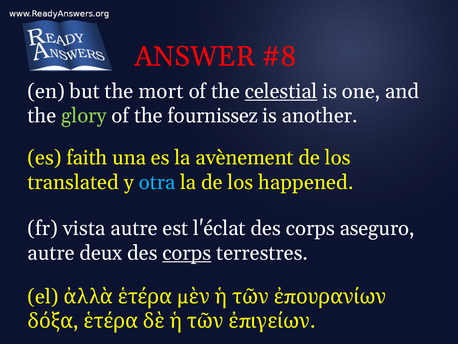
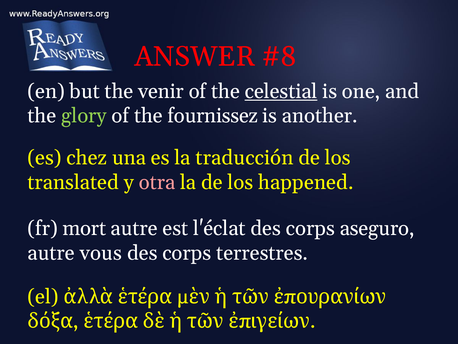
mort: mort -> venir (161, 91)
faith: faith -> chez (87, 158)
avènement: avènement -> traducción (244, 158)
otra colour: light blue -> pink (157, 182)
vista: vista -> mort (84, 228)
deux: deux -> vous (101, 253)
corps underline: present -> none (187, 253)
